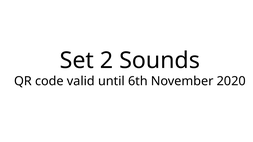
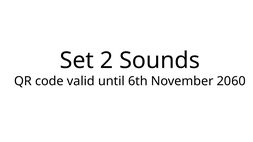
2020: 2020 -> 2060 (231, 81)
